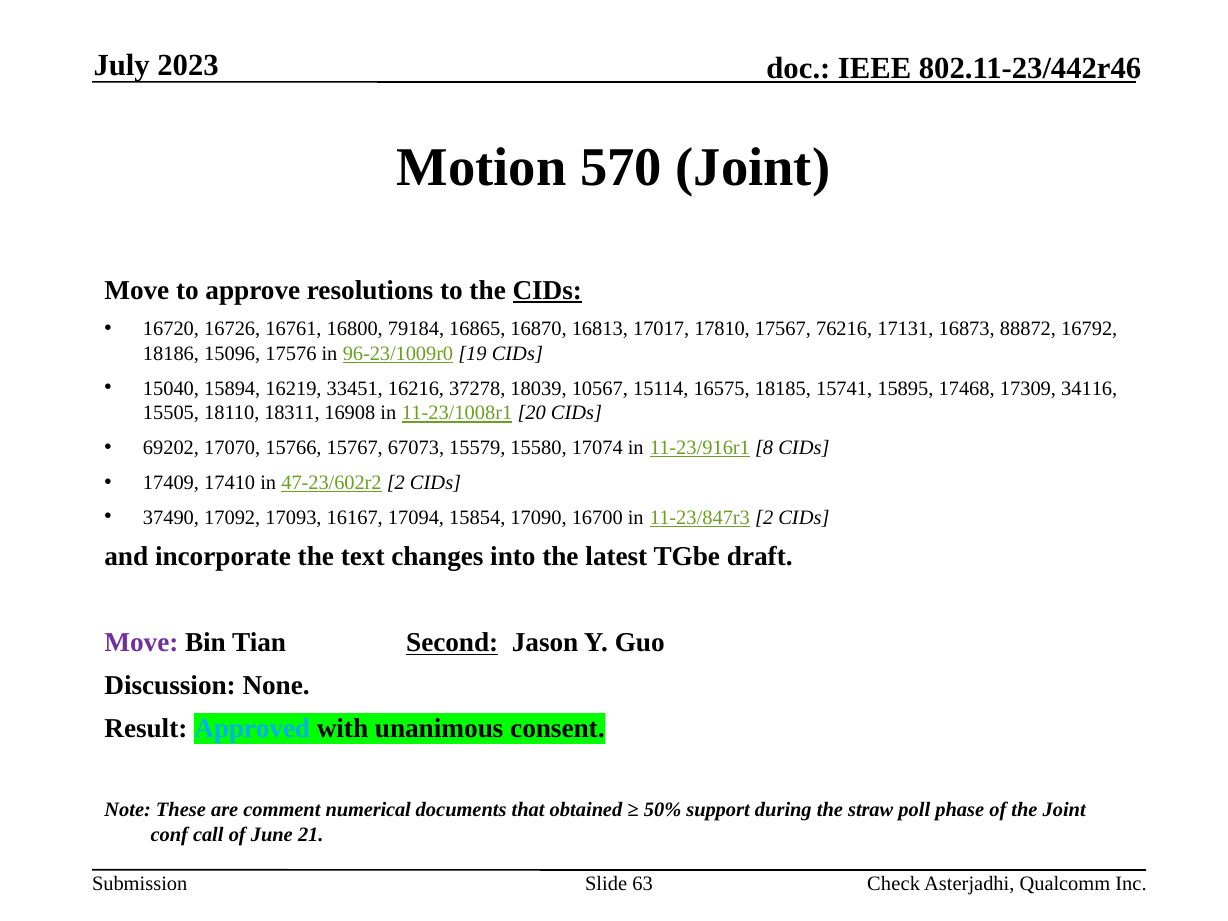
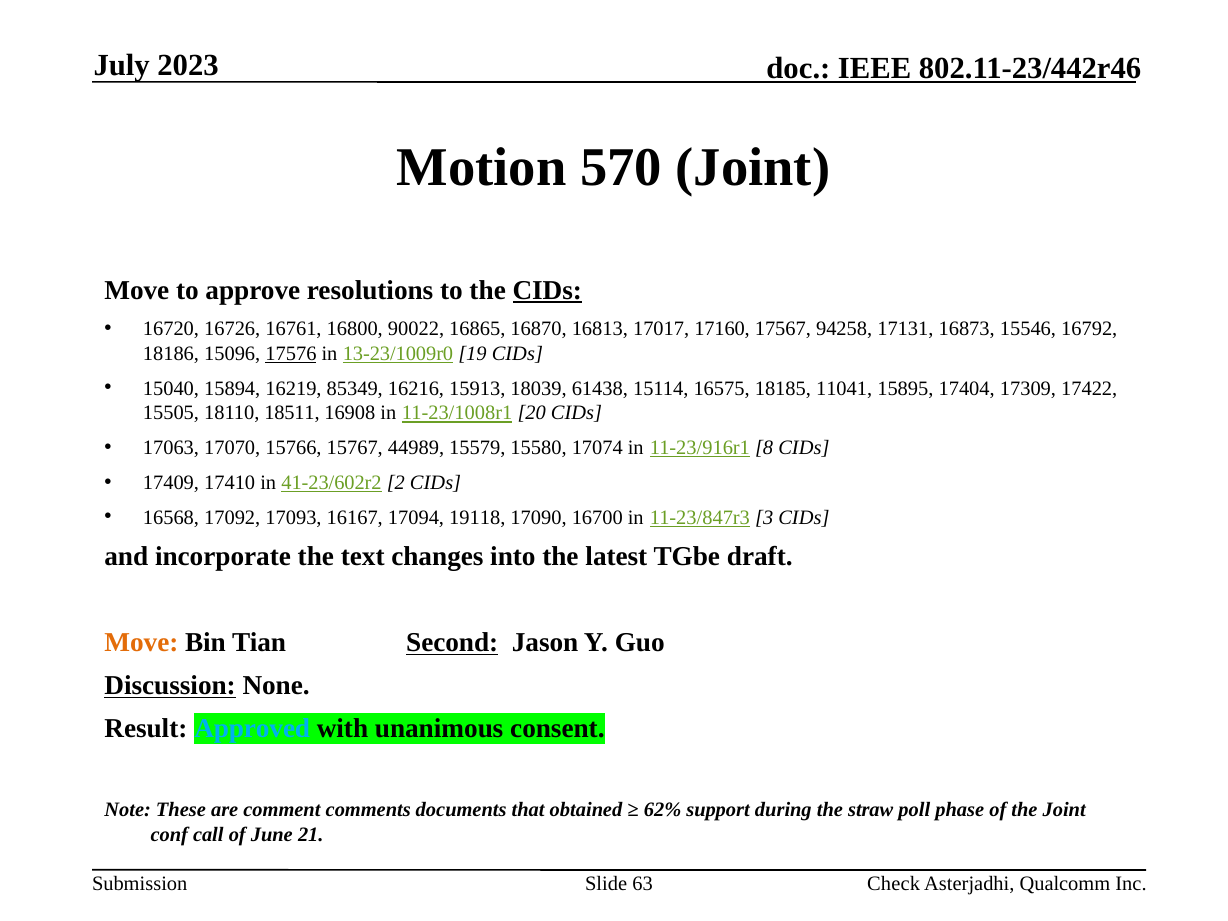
79184: 79184 -> 90022 (416, 329)
17810: 17810 -> 17160 (722, 329)
76216: 76216 -> 94258 (844, 329)
88872: 88872 -> 15546 (1028, 329)
17576 underline: none -> present (291, 353)
96-23/1009r0: 96-23/1009r0 -> 13-23/1009r0 (398, 353)
33451: 33451 -> 85349 (355, 388)
37278: 37278 -> 15913 (477, 388)
10567: 10567 -> 61438 (600, 388)
15741: 15741 -> 11041 (844, 388)
17468: 17468 -> 17404 (967, 388)
34116: 34116 -> 17422 (1089, 388)
18311: 18311 -> 18511 (292, 413)
69202: 69202 -> 17063 (171, 448)
67073: 67073 -> 44989 (416, 448)
47-23/602r2: 47-23/602r2 -> 41-23/602r2 (332, 482)
37490: 37490 -> 16568 (171, 517)
15854: 15854 -> 19118 (477, 517)
11-23/847r3 2: 2 -> 3 (764, 517)
Move colour: purple -> orange (141, 643)
Discussion underline: none -> present (170, 686)
numerical: numerical -> comments (368, 810)
50%: 50% -> 62% (663, 810)
